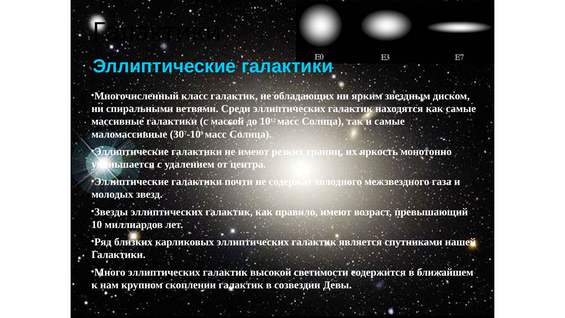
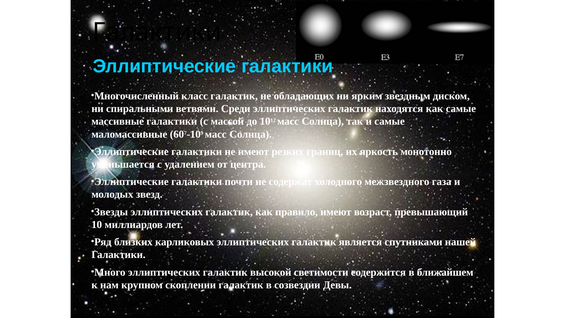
30: 30 -> 60 (177, 134)
